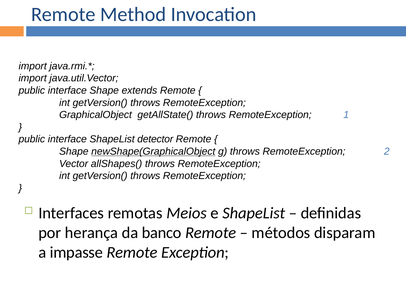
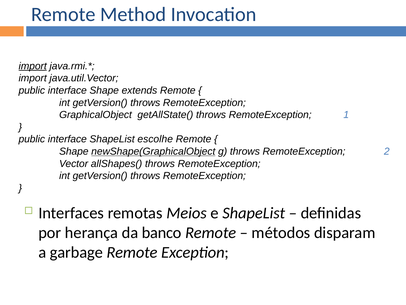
import underline: none -> present (33, 66)
detector: detector -> escolhe (155, 139)
impasse: impasse -> garbage (76, 252)
